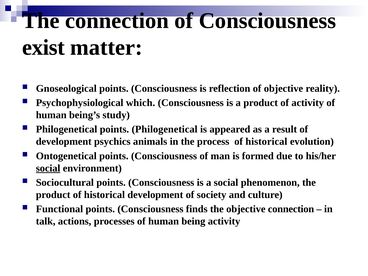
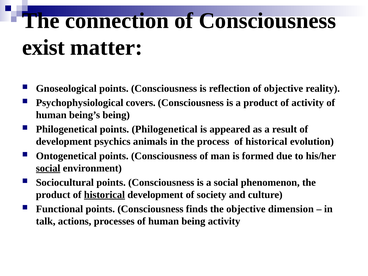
which: which -> covers (141, 103)
being’s study: study -> being (116, 115)
historical underline: none -> present (104, 195)
objective connection: connection -> dimension (291, 209)
